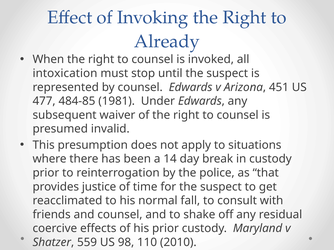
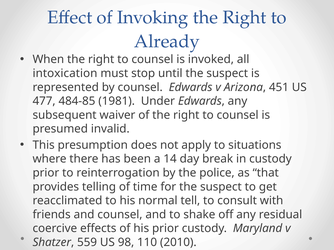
justice: justice -> telling (99, 187)
fall: fall -> tell (190, 201)
